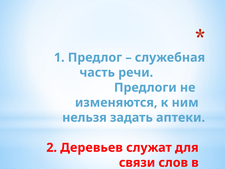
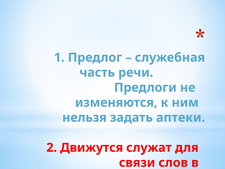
Деревьев: Деревьев -> Движутся (92, 147)
